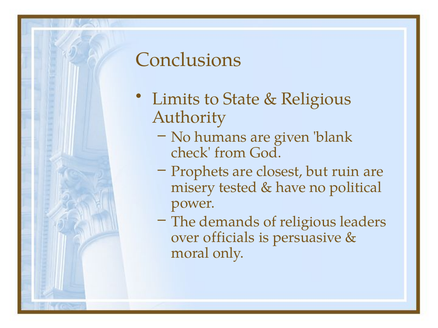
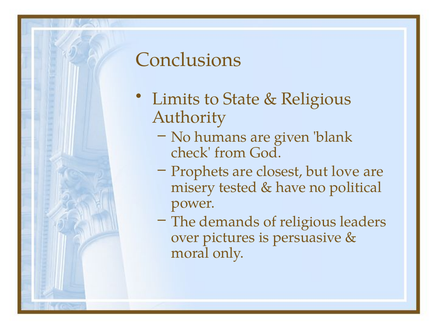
ruin: ruin -> love (346, 172)
officials: officials -> pictures (229, 238)
